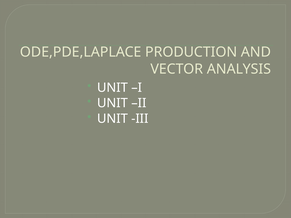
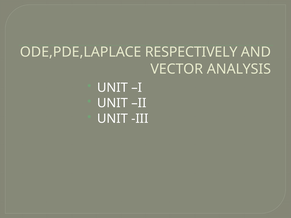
PRODUCTION: PRODUCTION -> RESPECTIVELY (191, 52)
